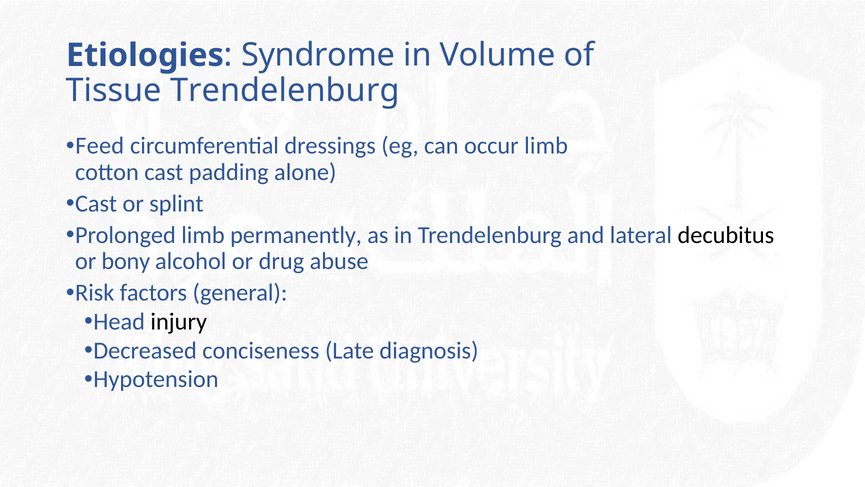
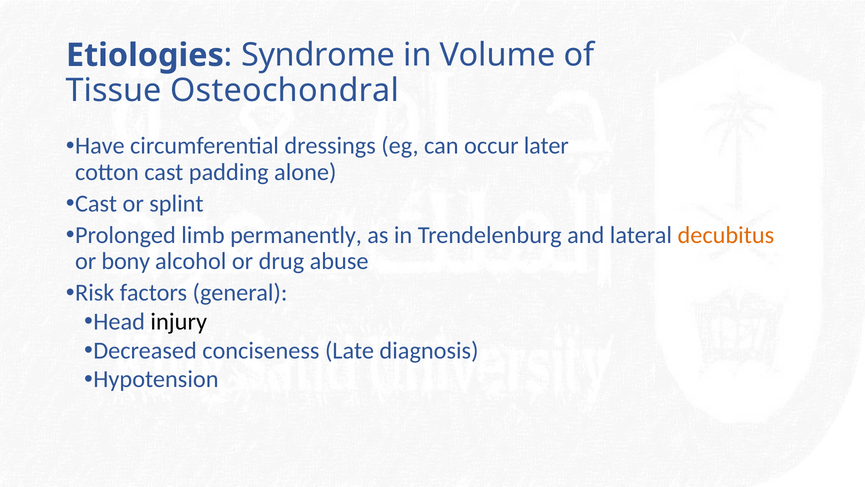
Tissue Trendelenburg: Trendelenburg -> Osteochondral (285, 90)
Feed: Feed -> Have (100, 146)
occur limb: limb -> later (546, 146)
decubitus colour: black -> orange (726, 235)
